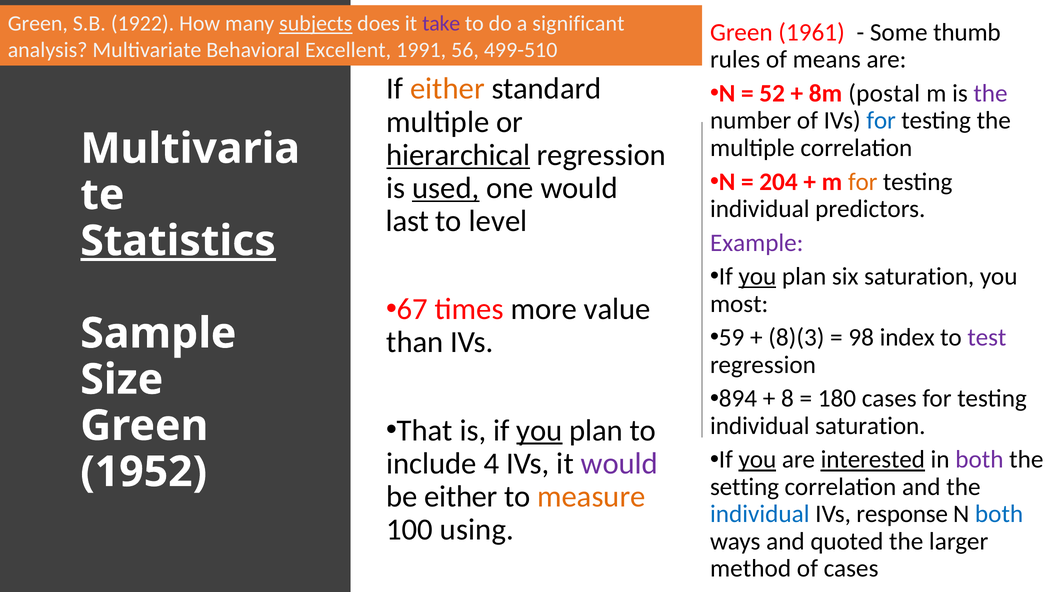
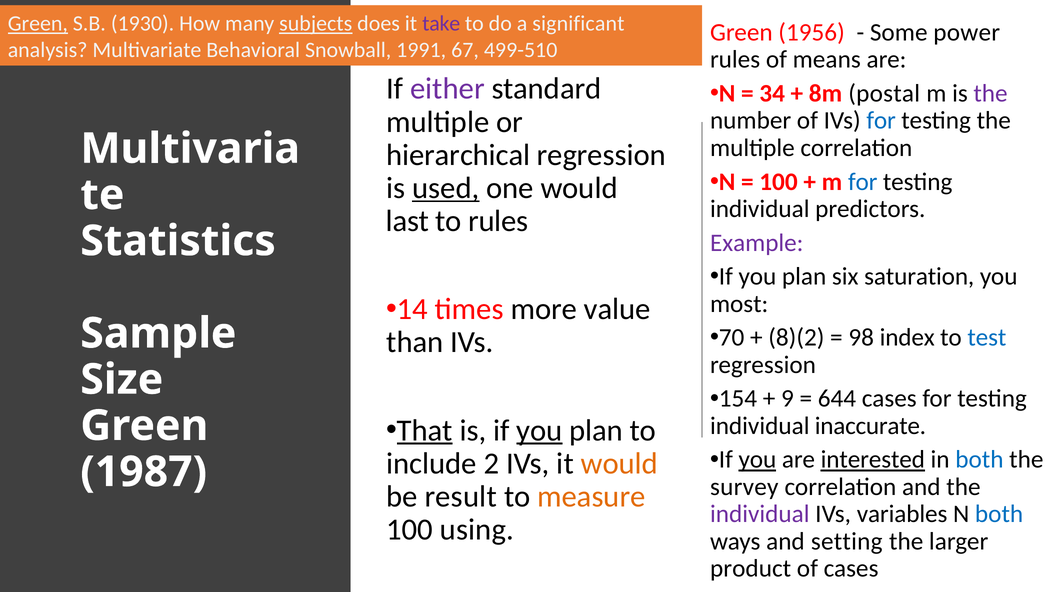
Green underline: none -> present (38, 24)
1922: 1922 -> 1930 (143, 24)
1961: 1961 -> 1956 (812, 32)
thumb: thumb -> power (967, 32)
Excellent: Excellent -> Snowball (348, 50)
56: 56 -> 67 (465, 50)
either colour: orange -> purple (447, 89)
52: 52 -> 34 (772, 94)
hierarchical underline: present -> none (458, 155)
204: 204 -> 100 (778, 182)
for colour: orange -> blue (863, 182)
to level: level -> rules (498, 221)
Statistics underline: present -> none (178, 241)
you underline: present -> none (757, 277)
67: 67 -> 14 (412, 309)
59: 59 -> 70 (732, 338)
8)(3: 8)(3 -> 8)(2 (796, 338)
test colour: purple -> blue (987, 338)
894: 894 -> 154 (738, 399)
8: 8 -> 9 (787, 399)
180: 180 -> 644 (837, 399)
That underline: none -> present (425, 431)
individual saturation: saturation -> inaccurate (870, 426)
both colour: purple -> blue (979, 460)
4: 4 -> 2 (491, 464)
would colour: purple -> orange (619, 464)
1952: 1952 -> 1987 (144, 472)
setting: setting -> survey (744, 487)
be either: either -> result (461, 497)
individual colour: blue -> purple (760, 514)
response: response -> variables (902, 514)
quoted: quoted -> setting (847, 542)
method: method -> product (751, 569)
